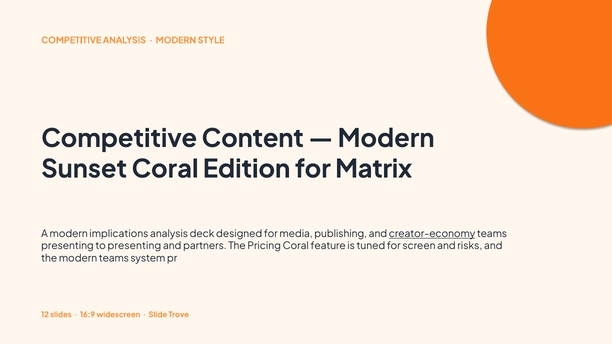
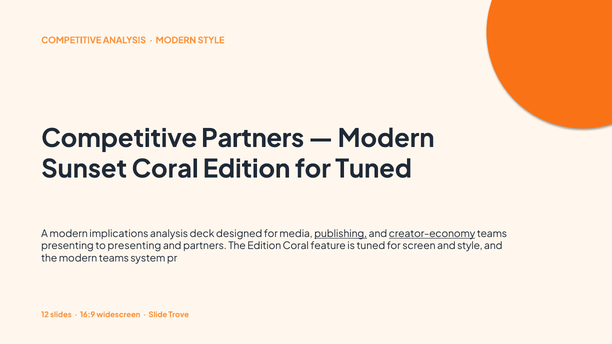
Competitive Content: Content -> Partners (253, 139)
for Matrix: Matrix -> Tuned (374, 169)
publishing underline: none -> present (341, 234)
The Pricing: Pricing -> Edition (264, 246)
and risks: risks -> style (470, 246)
